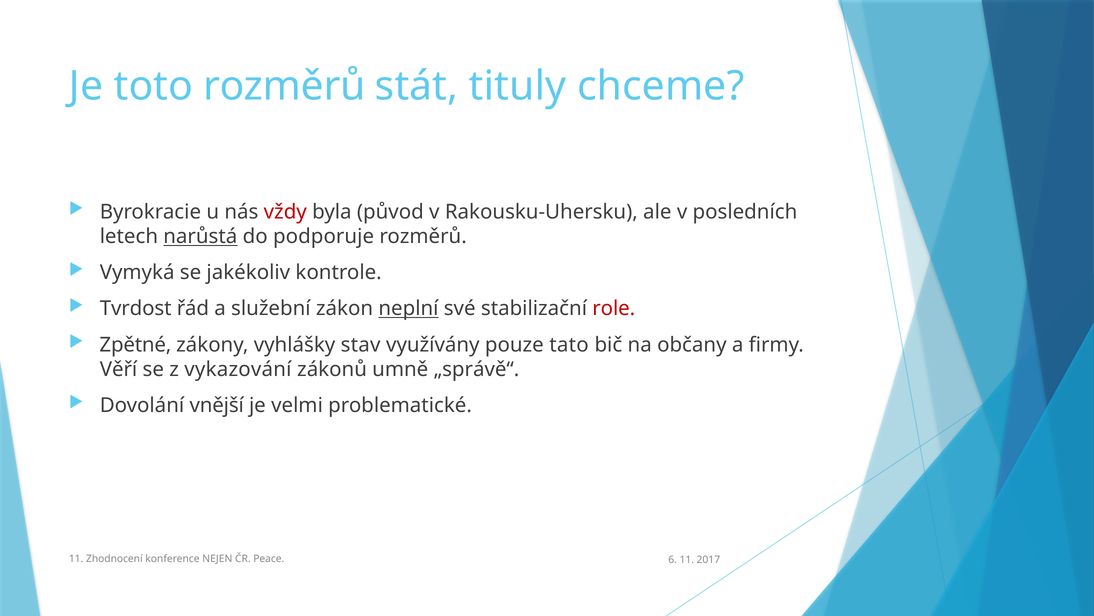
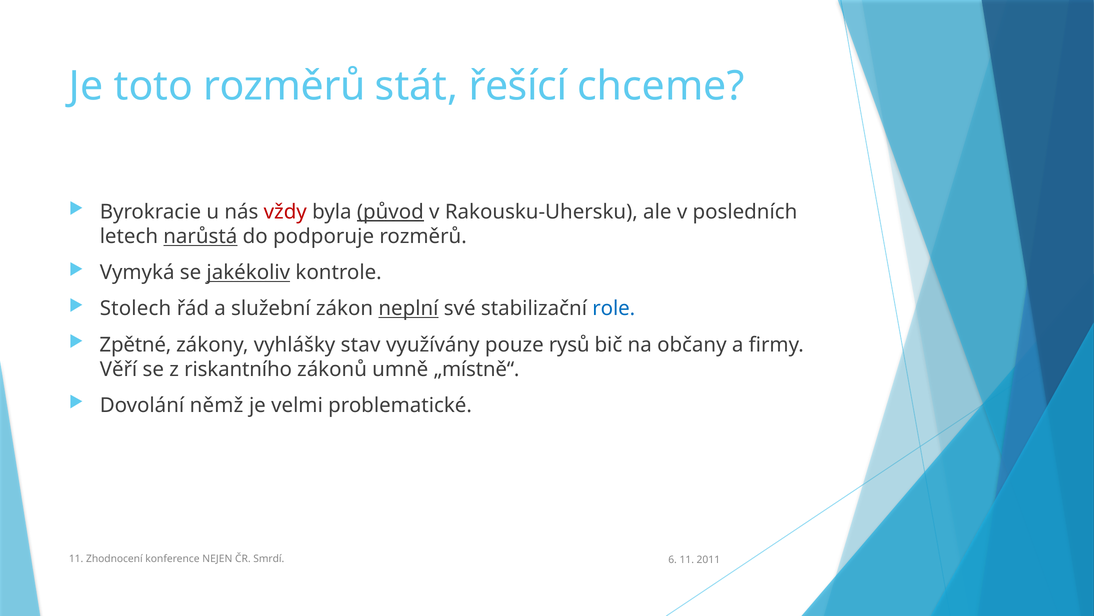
tituly: tituly -> řešící (518, 86)
původ underline: none -> present (390, 212)
jakékoliv underline: none -> present (248, 272)
Tvrdost: Tvrdost -> Stolech (136, 308)
role colour: red -> blue (614, 308)
tato: tato -> rysů (569, 344)
vykazování: vykazování -> riskantního (238, 369)
„správě“: „správě“ -> „místně“ (477, 369)
vnější: vnější -> němž (217, 405)
Peace: Peace -> Smrdí (269, 558)
2017: 2017 -> 2011 (708, 559)
